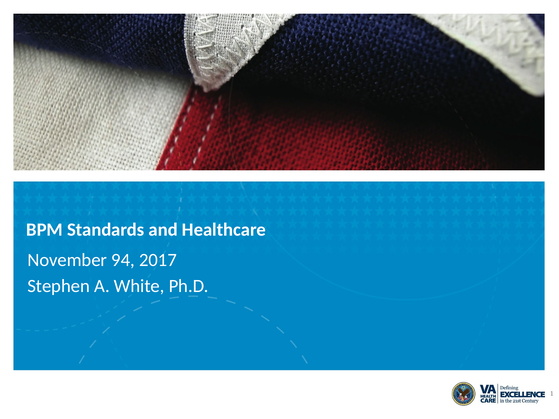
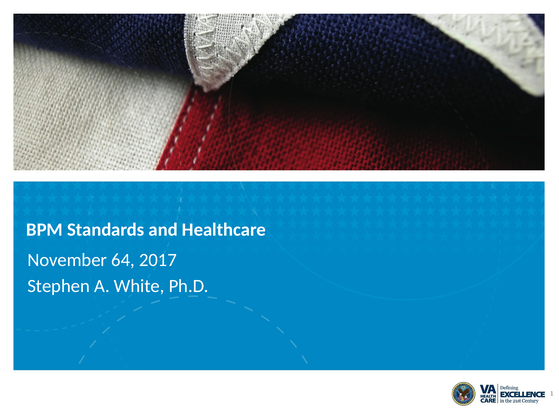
94: 94 -> 64 (123, 260)
